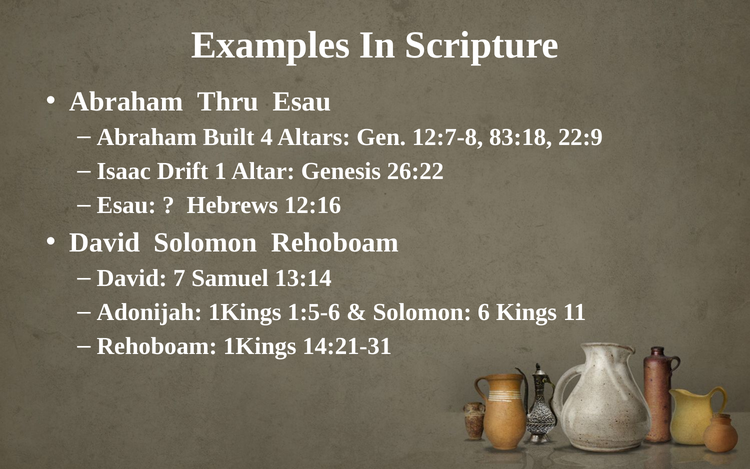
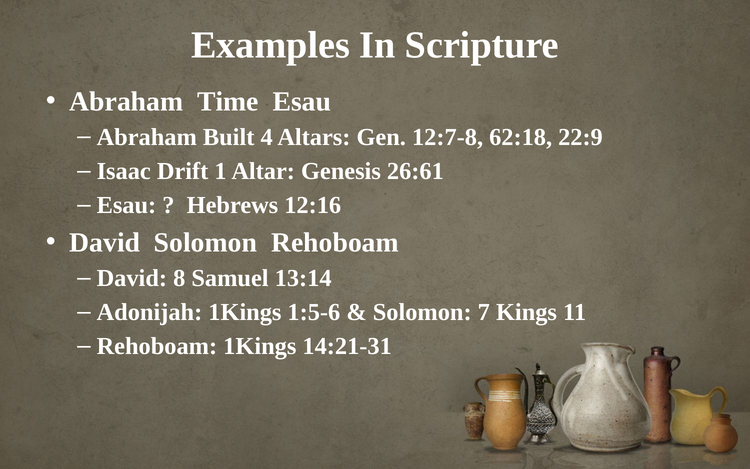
Thru: Thru -> Time (228, 101)
83:18: 83:18 -> 62:18 (521, 137)
26:22: 26:22 -> 26:61 (415, 171)
7: 7 -> 8 (179, 278)
6: 6 -> 7 (484, 312)
